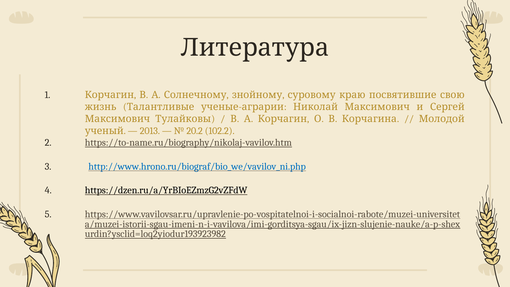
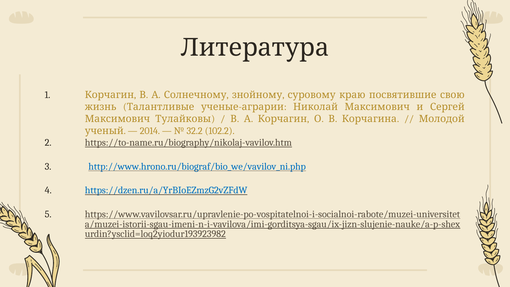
2013: 2013 -> 2014 (150, 131)
20.2: 20.2 -> 32.2 (195, 131)
https://dzen.ru/a/YrBIoEZmzG2vZFdW colour: black -> blue (166, 190)
